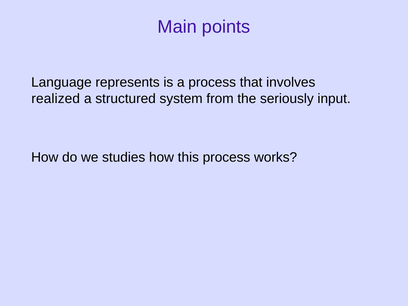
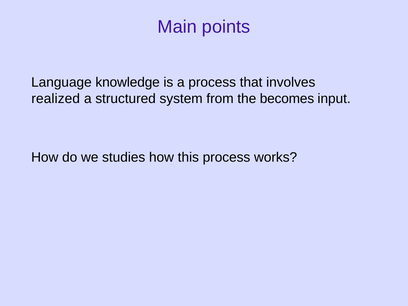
represents: represents -> knowledge (128, 83)
seriously: seriously -> becomes (287, 99)
